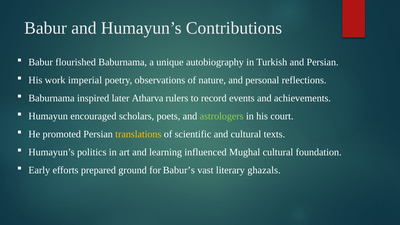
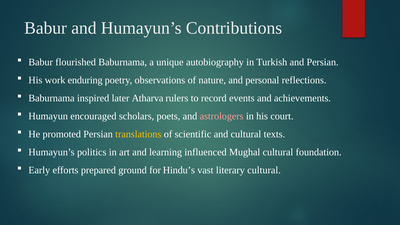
imperial: imperial -> enduring (85, 80)
astrologers colour: light green -> pink (222, 116)
Babur’s: Babur’s -> Hindu’s (179, 170)
literary ghazals: ghazals -> cultural (264, 170)
